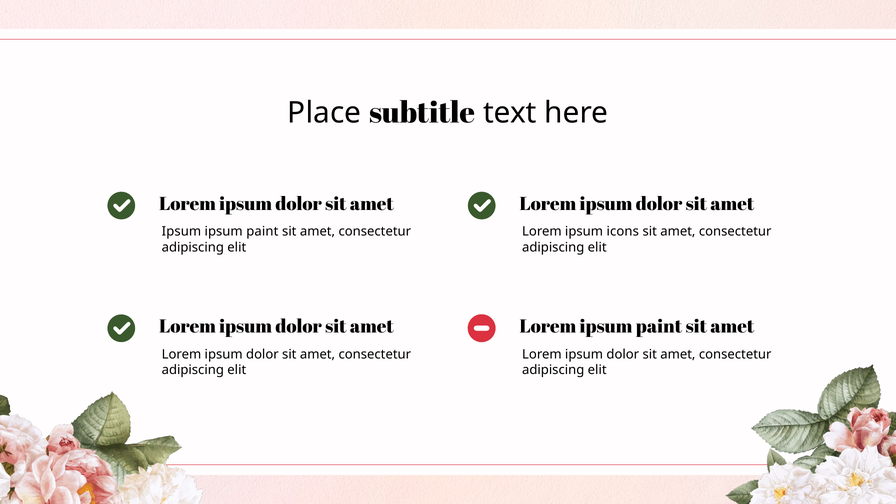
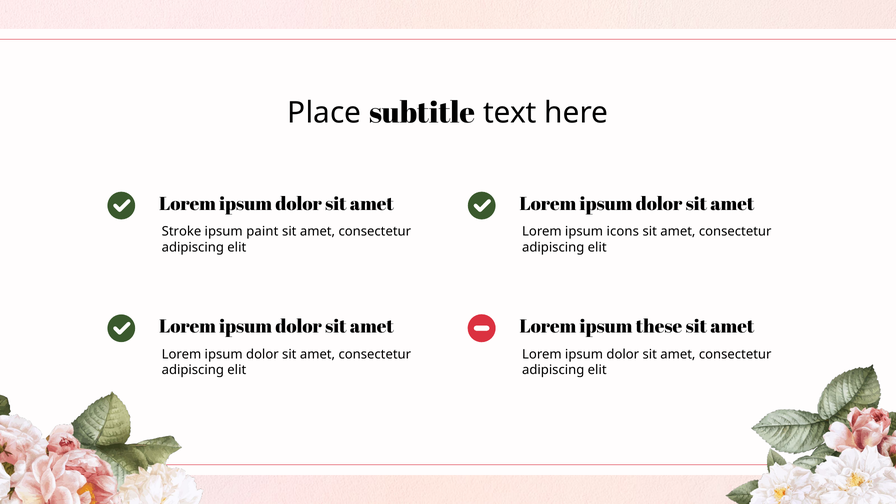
Ipsum: Ipsum -> Stroke (181, 232)
Lorem ipsum paint: paint -> these (659, 327)
